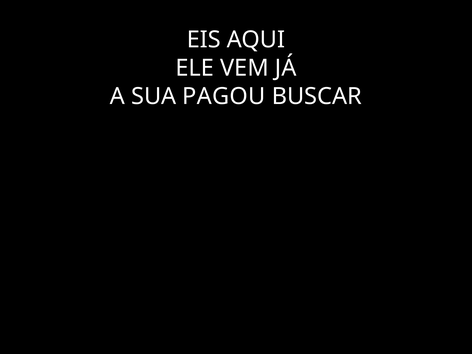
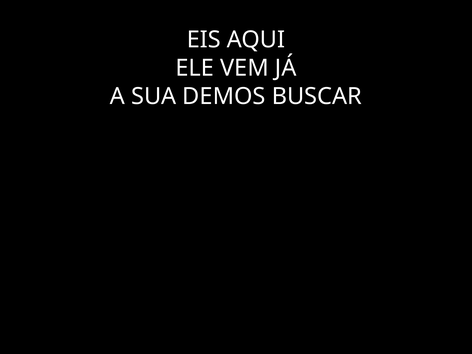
PAGOU: PAGOU -> DEMOS (224, 96)
